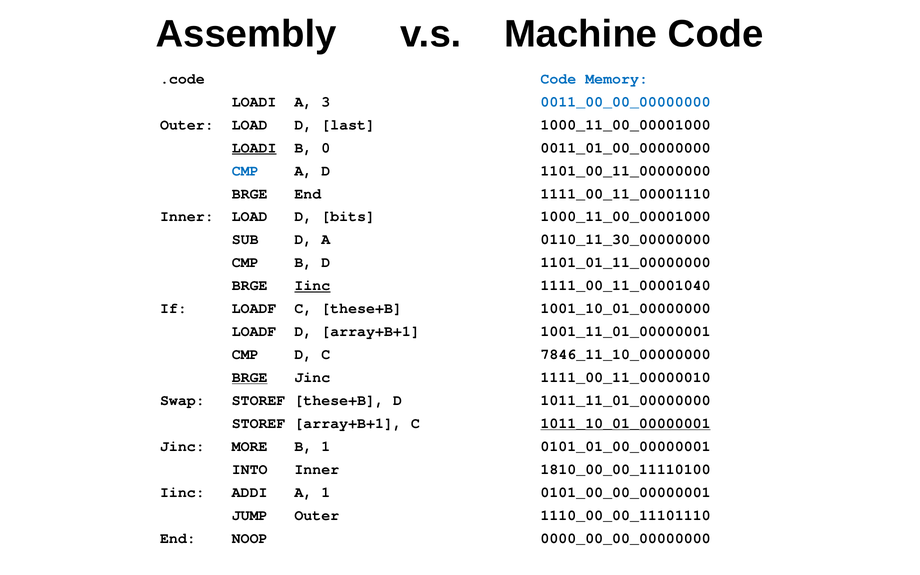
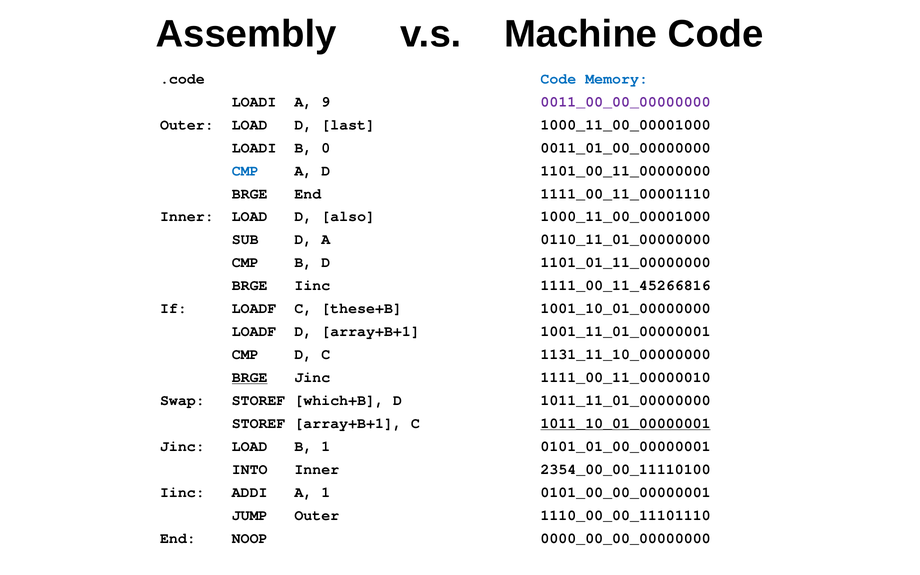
3: 3 -> 9 (326, 102)
0011_00_00_00000000 colour: blue -> purple (626, 102)
LOADI underline: present -> none (254, 148)
bits: bits -> also (348, 217)
0110_11_30_00000000: 0110_11_30_00000000 -> 0110_11_01_00000000 (626, 240)
Iinc underline: present -> none (312, 285)
1111_00_11_00001040: 1111_00_11_00001040 -> 1111_00_11_45266816 (626, 285)
7846_11_10_00000000: 7846_11_10_00000000 -> 1131_11_10_00000000 (626, 354)
STOREF these+B: these+B -> which+B (339, 400)
Jinc MORE: MORE -> LOAD (250, 446)
1810_00_00_11110100: 1810_00_00_11110100 -> 2354_00_00_11110100 (626, 469)
